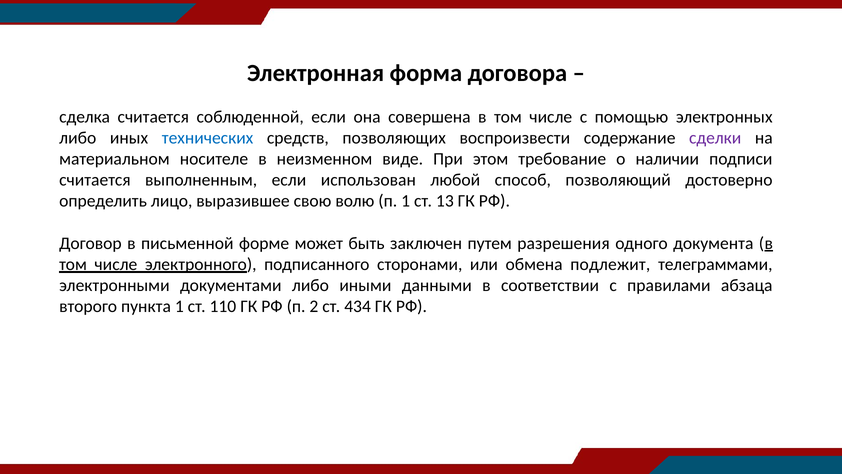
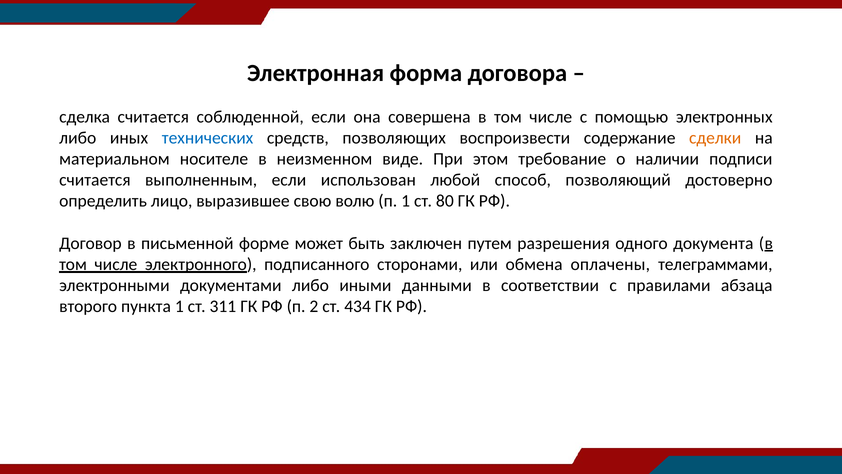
сделки colour: purple -> orange (715, 138)
13: 13 -> 80 (445, 201)
подлежит: подлежит -> оплачены (610, 264)
110: 110 -> 311 (223, 306)
